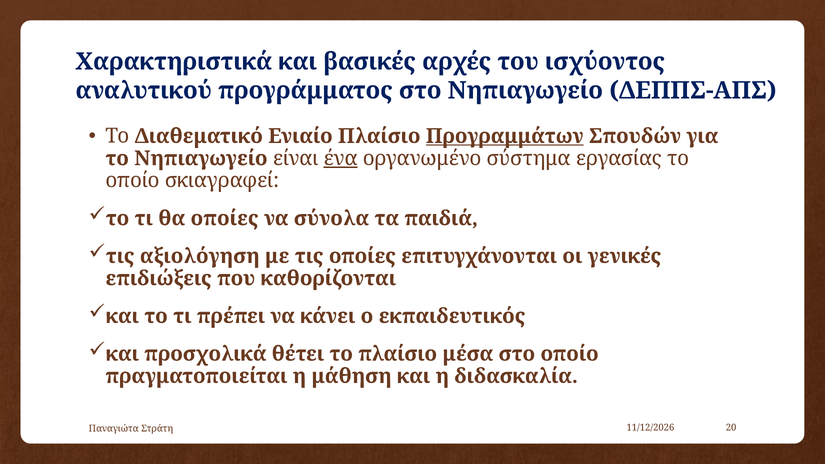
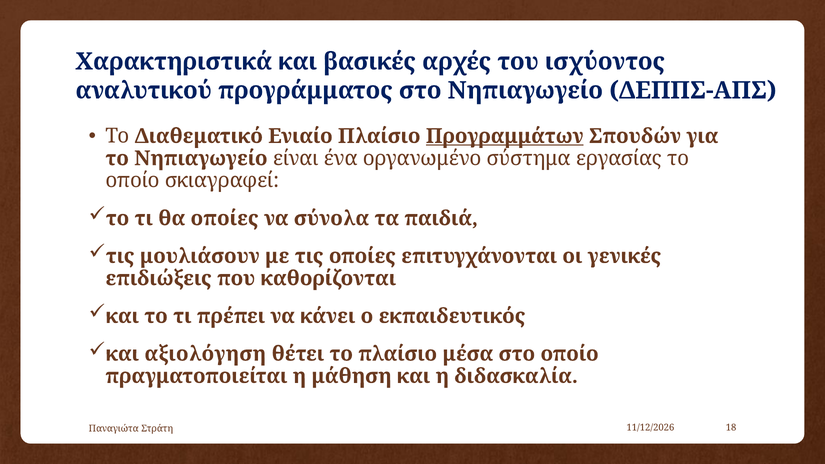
ένα underline: present -> none (341, 158)
αξιολόγηση: αξιολόγηση -> μουλιάσουν (200, 256)
προσχολικά: προσχολικά -> αξιολόγηση (205, 354)
20: 20 -> 18 (731, 428)
